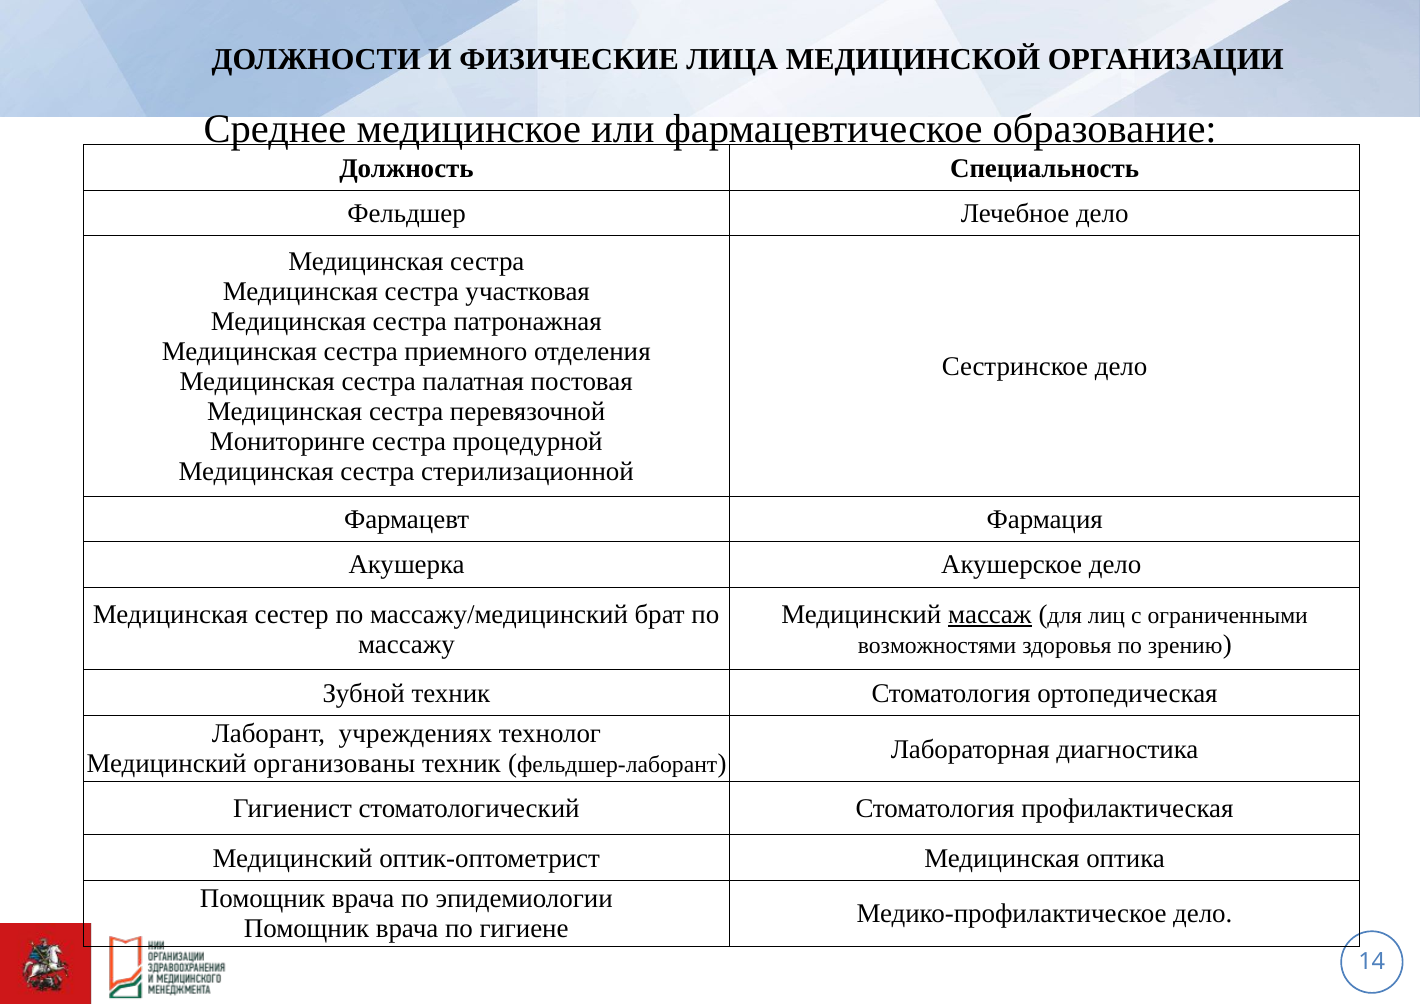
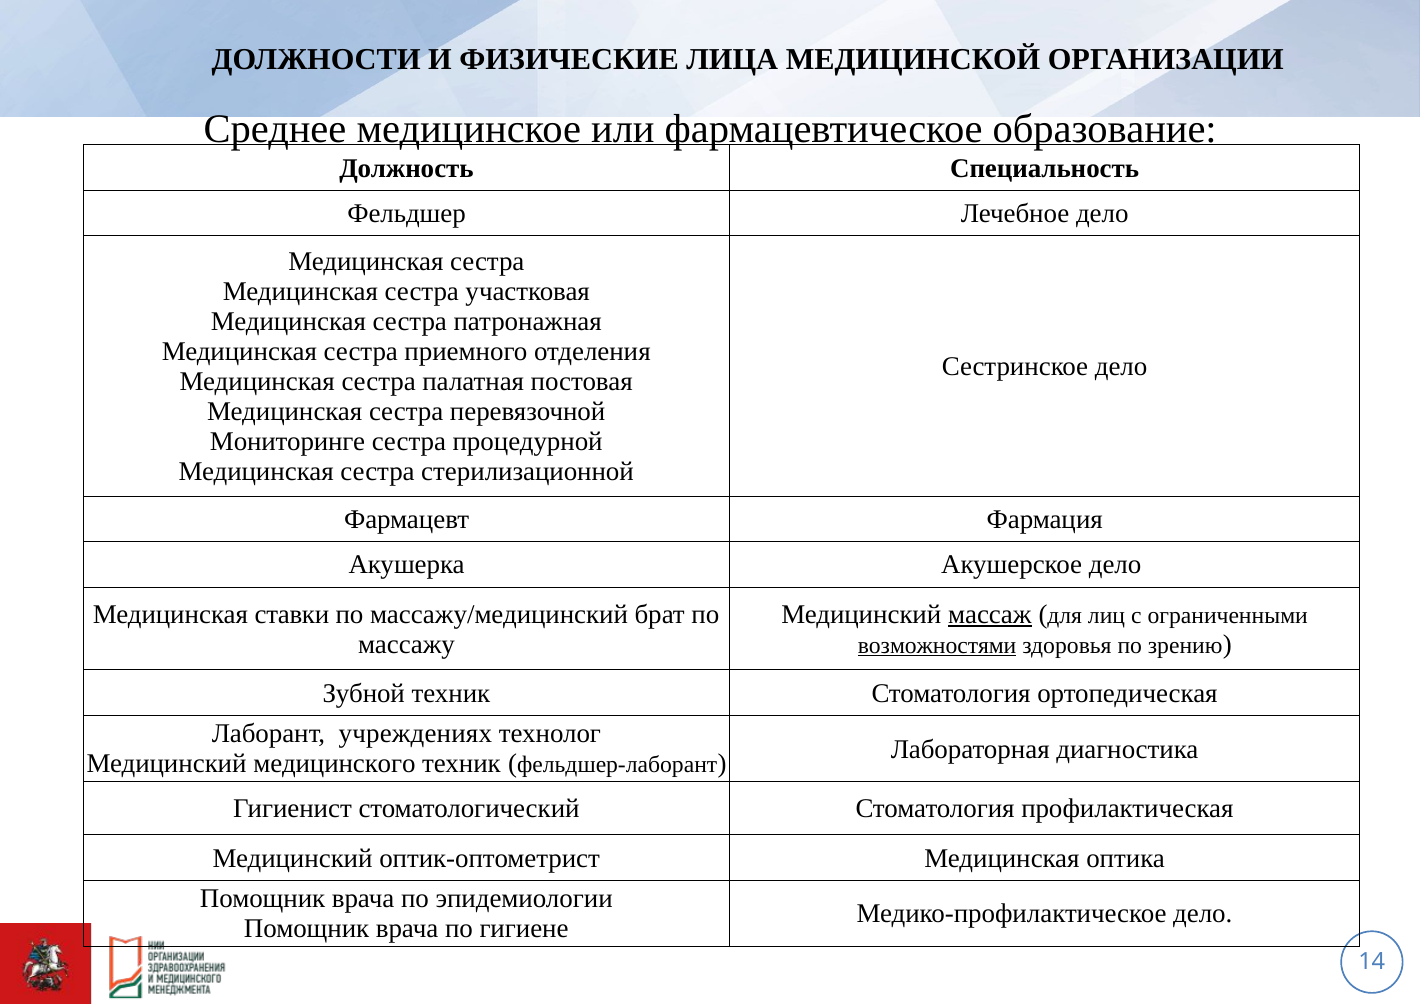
сестер: сестер -> ставки (292, 614)
возможностями underline: none -> present (937, 645)
организованы: организованы -> медицинского (334, 764)
